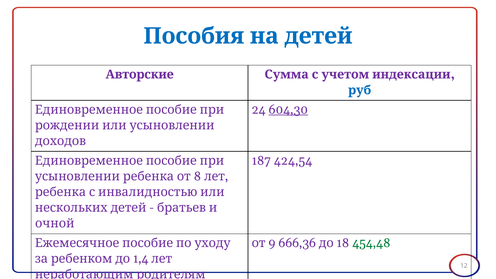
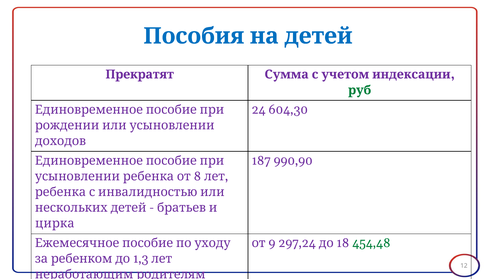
Авторские: Авторские -> Прекратят (140, 74)
руб colour: blue -> green (360, 90)
604,30 underline: present -> none (288, 110)
424,54: 424,54 -> 990,90 (293, 161)
очной: очной -> цирка (55, 224)
666,36: 666,36 -> 297,24 (297, 243)
1,4: 1,4 -> 1,3 (141, 259)
